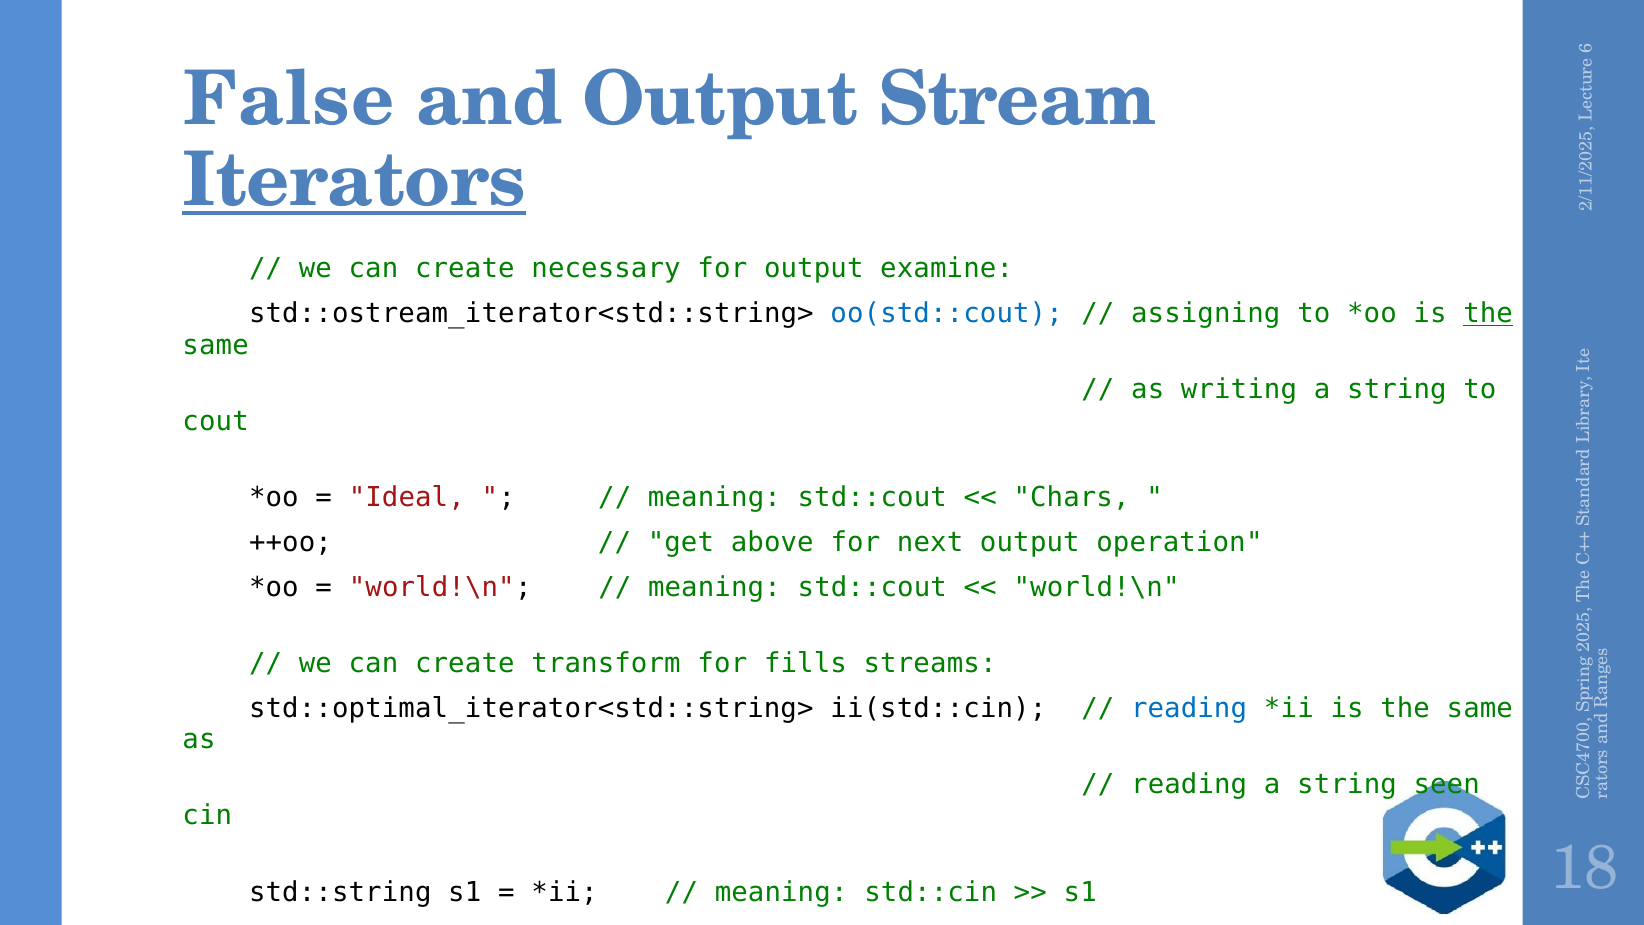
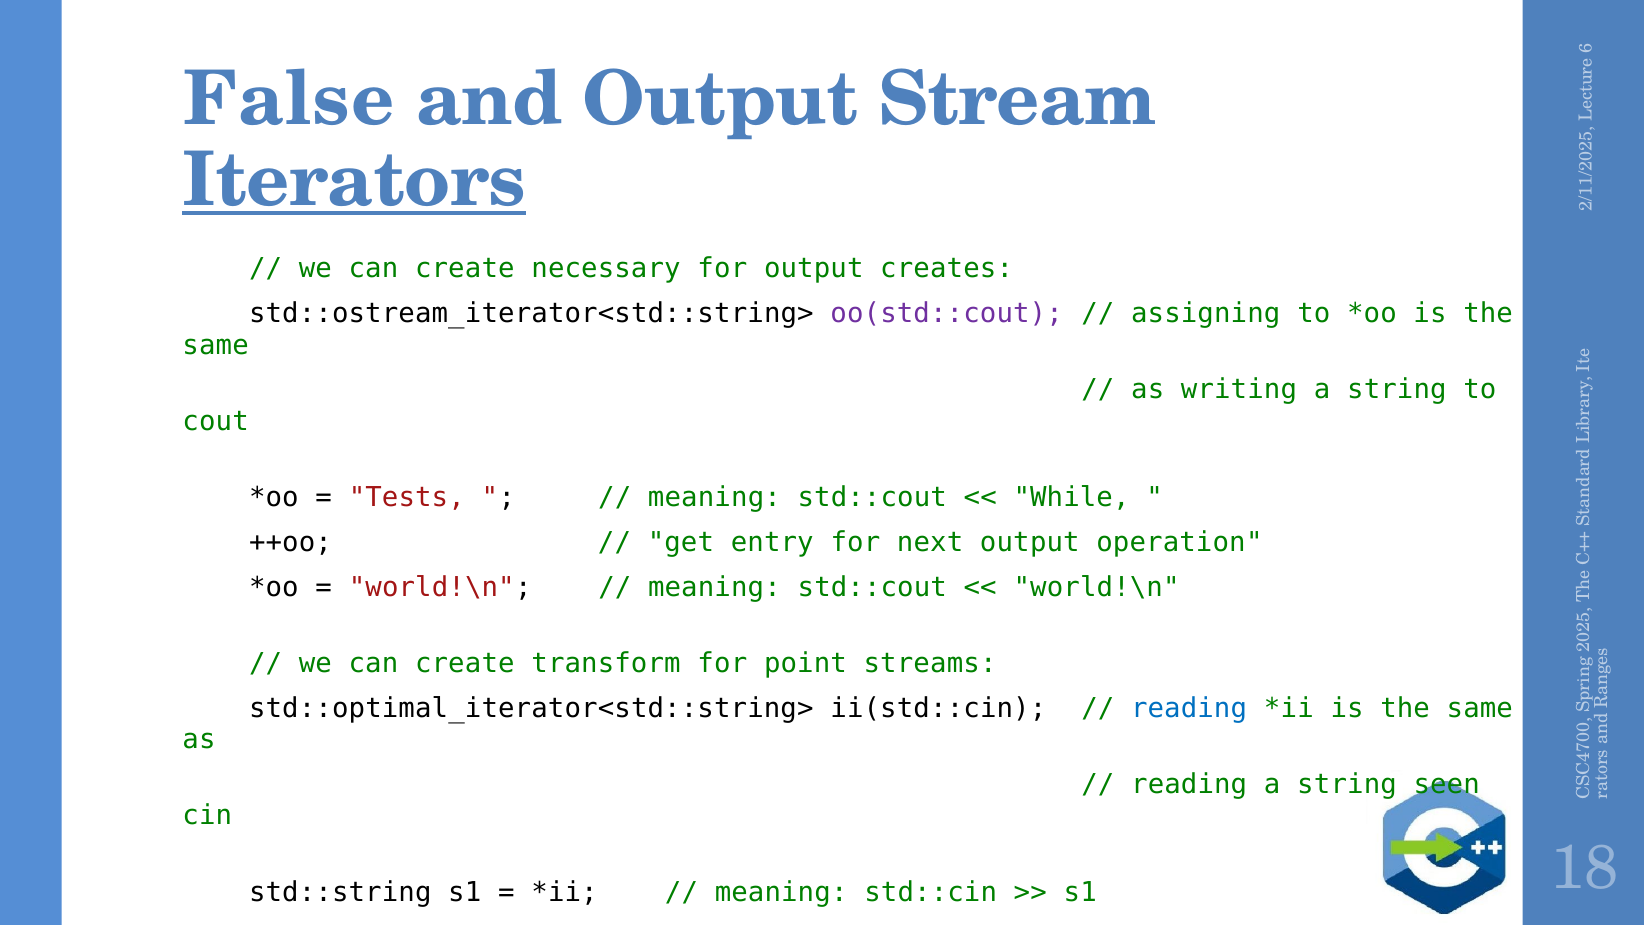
examine: examine -> creates (947, 269)
oo(std::cout colour: blue -> purple (947, 314)
the underline: present -> none (1488, 314)
Ideal: Ideal -> Tests (407, 497)
Chars: Chars -> While (1072, 497)
above: above -> entry (772, 542)
fills: fills -> point (805, 663)
